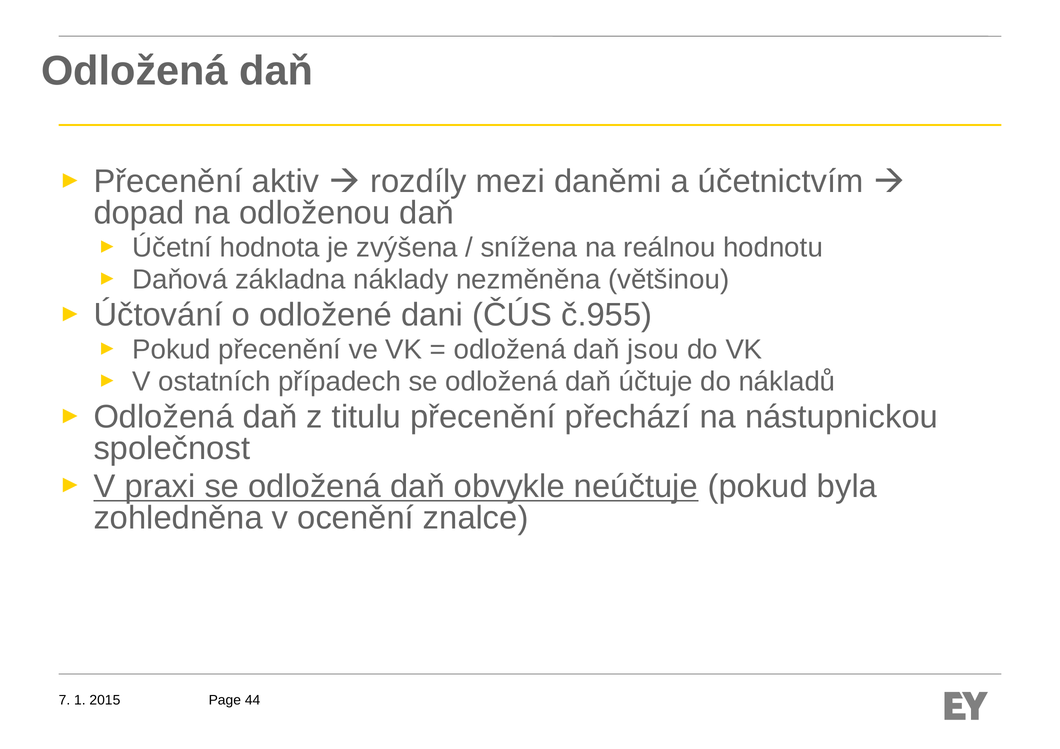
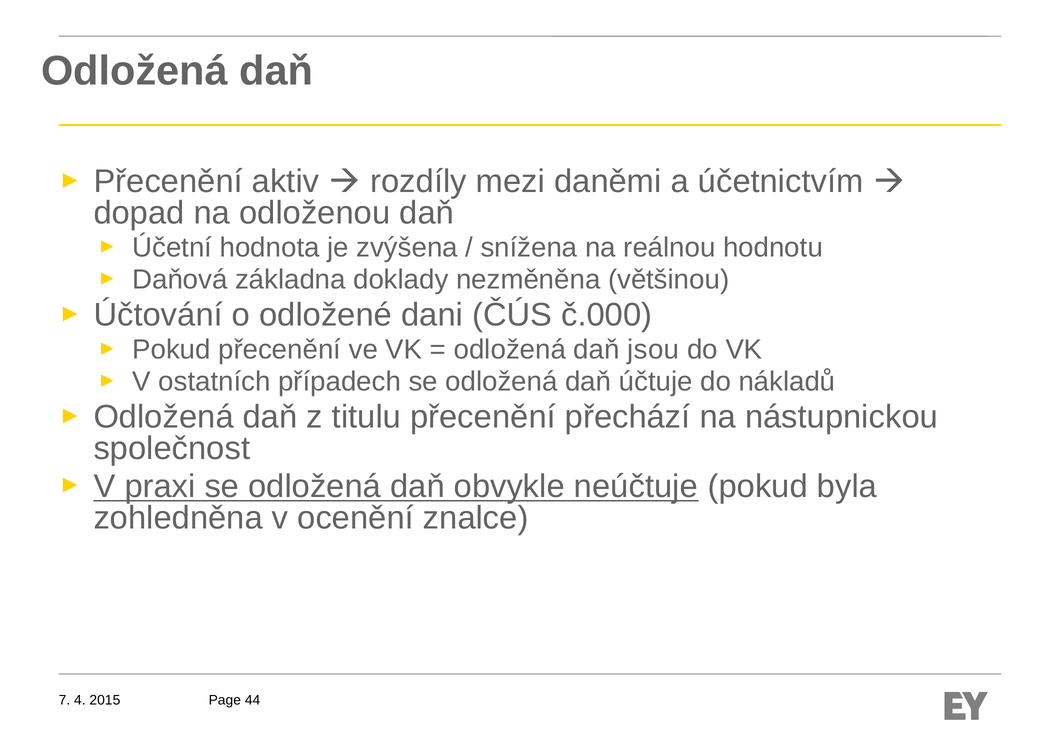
náklady: náklady -> doklady (401, 280)
č.955: č.955 -> č.000 (607, 315)
1: 1 -> 4 (80, 701)
